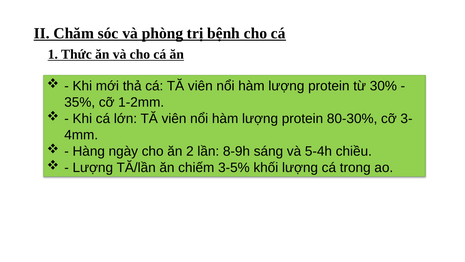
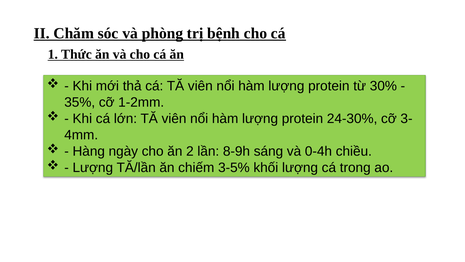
80-30%: 80-30% -> 24-30% (352, 118)
5-4h: 5-4h -> 0-4h (318, 151)
